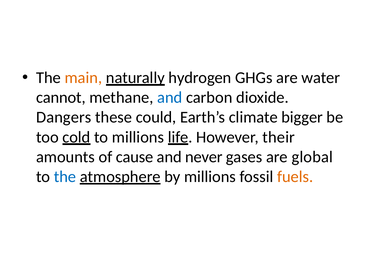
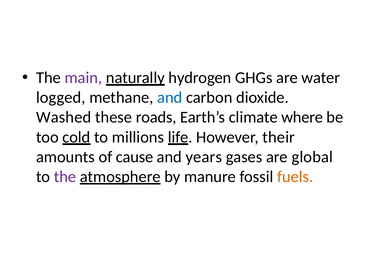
main colour: orange -> purple (83, 78)
cannot: cannot -> logged (61, 97)
Dangers: Dangers -> Washed (64, 117)
could: could -> roads (156, 117)
bigger: bigger -> where (302, 117)
never: never -> years (204, 157)
the colour: blue -> purple (65, 176)
by millions: millions -> manure (210, 176)
